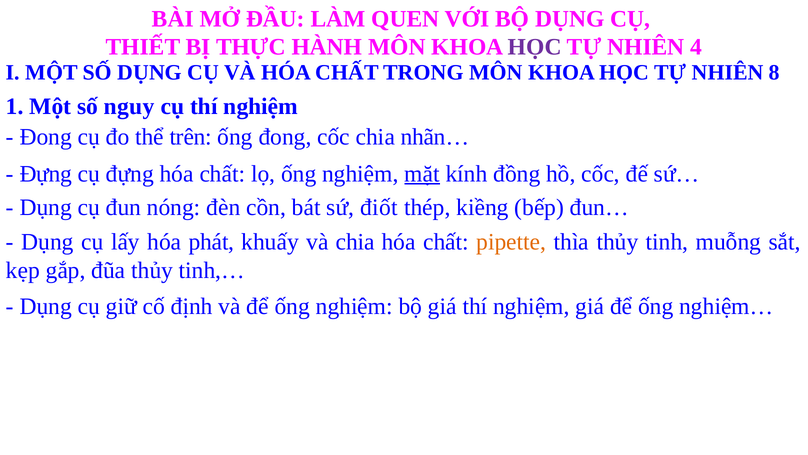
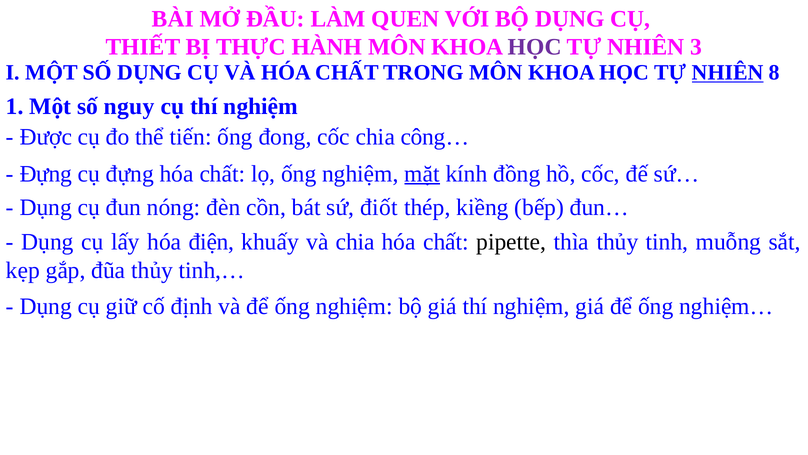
4: 4 -> 3 (696, 47)
NHIÊN underline: none -> present (728, 72)
Đong: Đong -> Được (46, 137)
trên: trên -> tiến (191, 137)
nhãn…: nhãn… -> công… (435, 137)
phát: phát -> điện (211, 242)
pipette colour: orange -> black (511, 242)
